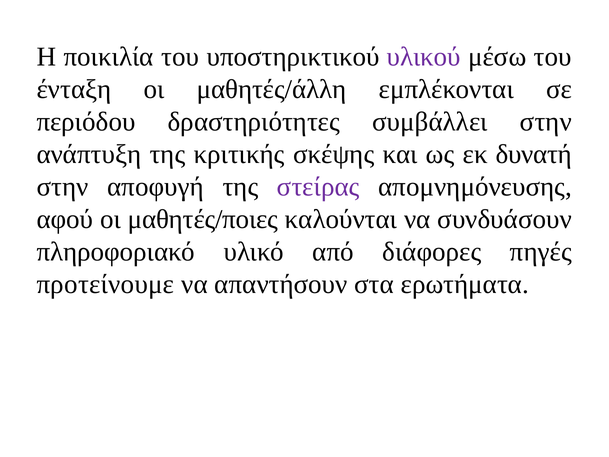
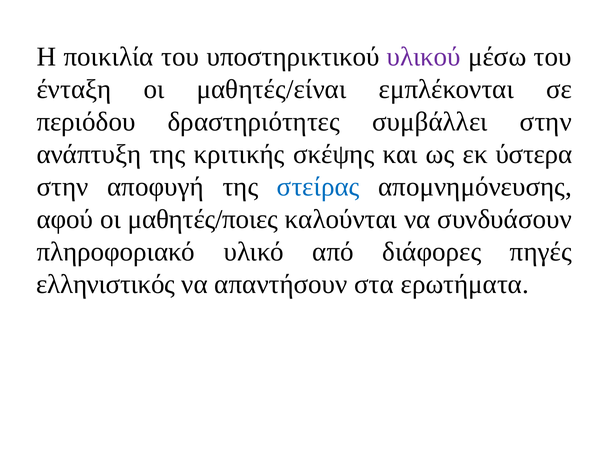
μαθητές/άλλη: μαθητές/άλλη -> μαθητές/είναι (272, 89)
δυνατή: δυνατή -> ύστερα (534, 154)
στείρας colour: purple -> blue (318, 187)
προτείνουμε: προτείνουμε -> ελληνιστικός (106, 284)
